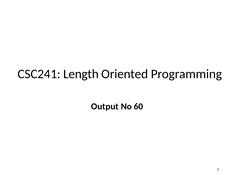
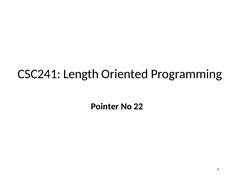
Output: Output -> Pointer (105, 107)
60: 60 -> 22 (138, 107)
